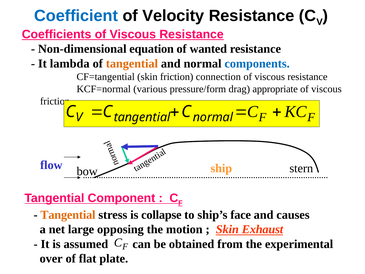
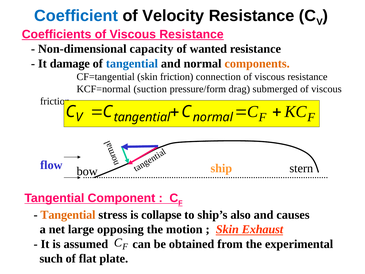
equation: equation -> capacity (151, 49)
lambda: lambda -> damage (70, 63)
tangential colour: orange -> blue (132, 63)
components colour: blue -> orange (257, 63)
various: various -> suction (150, 89)
appropriate: appropriate -> submerged (275, 89)
face: face -> also (241, 215)
over: over -> such (51, 258)
